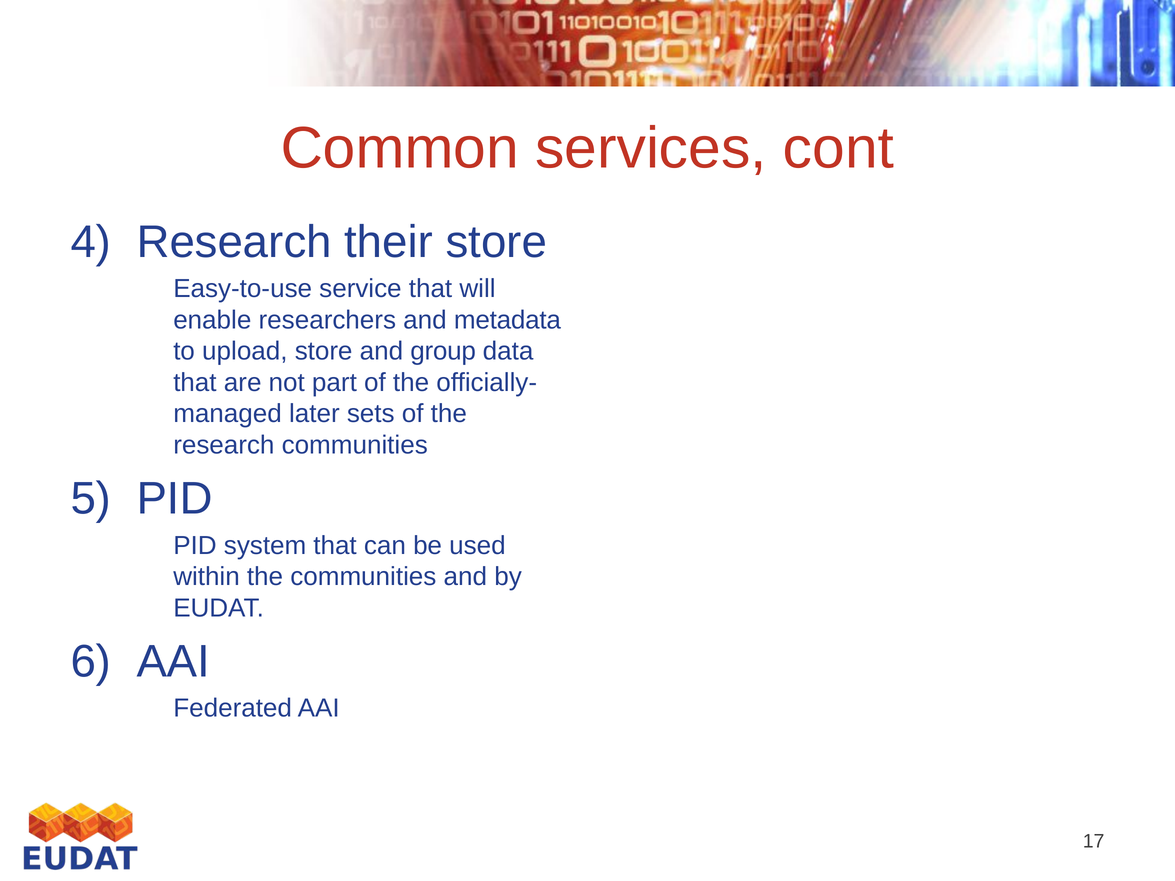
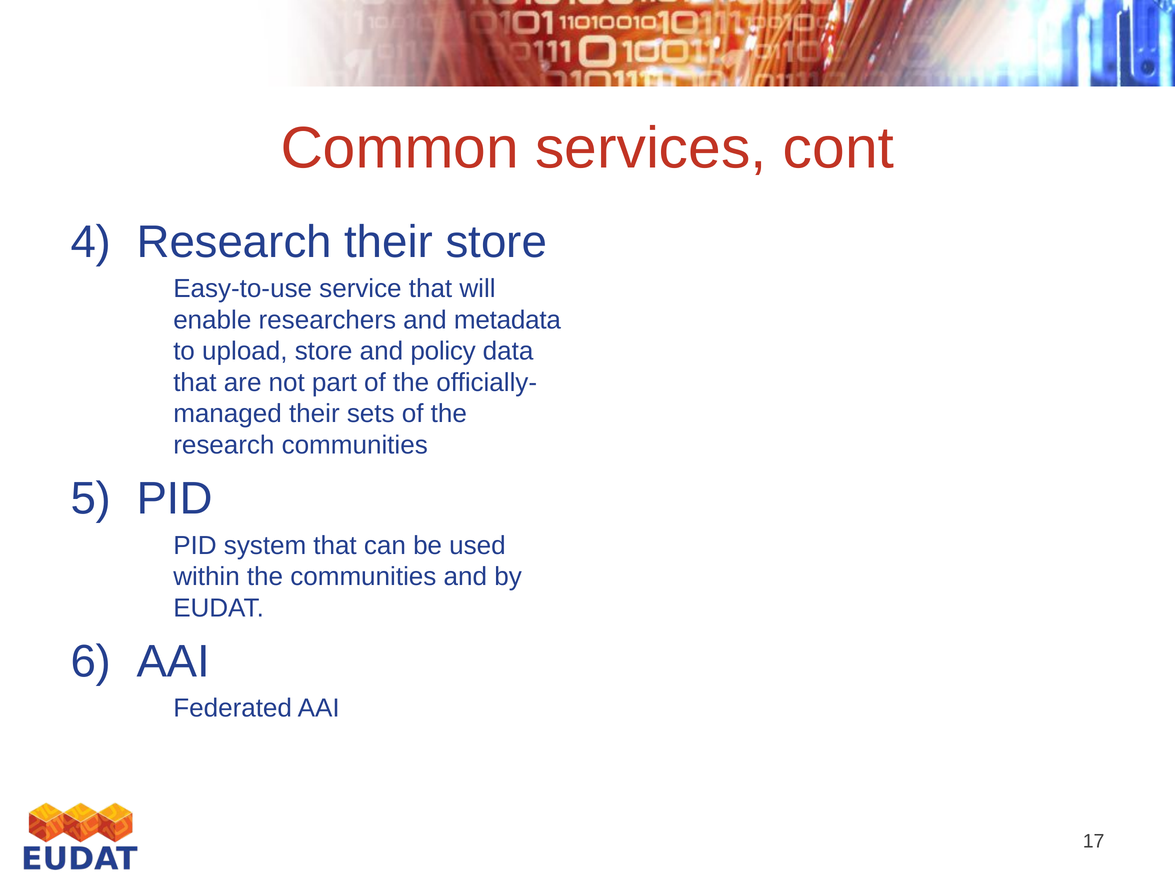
group: group -> policy (443, 351)
later: later -> their (314, 414)
